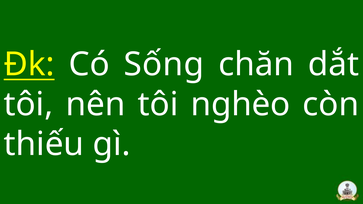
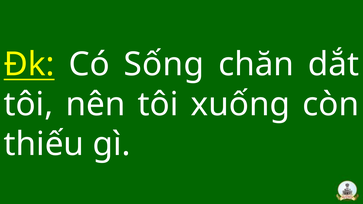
nghèo: nghèo -> xuống (240, 104)
